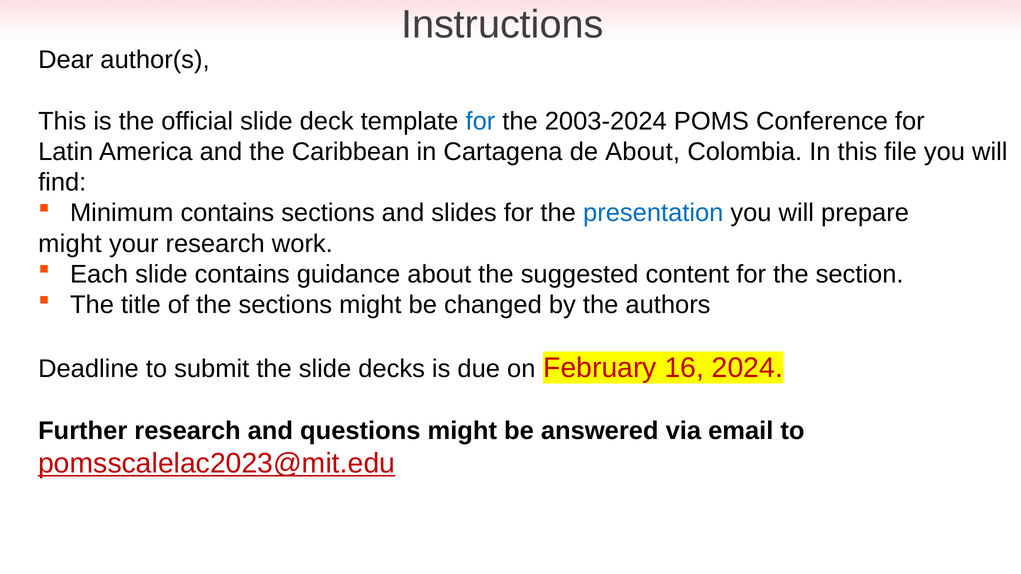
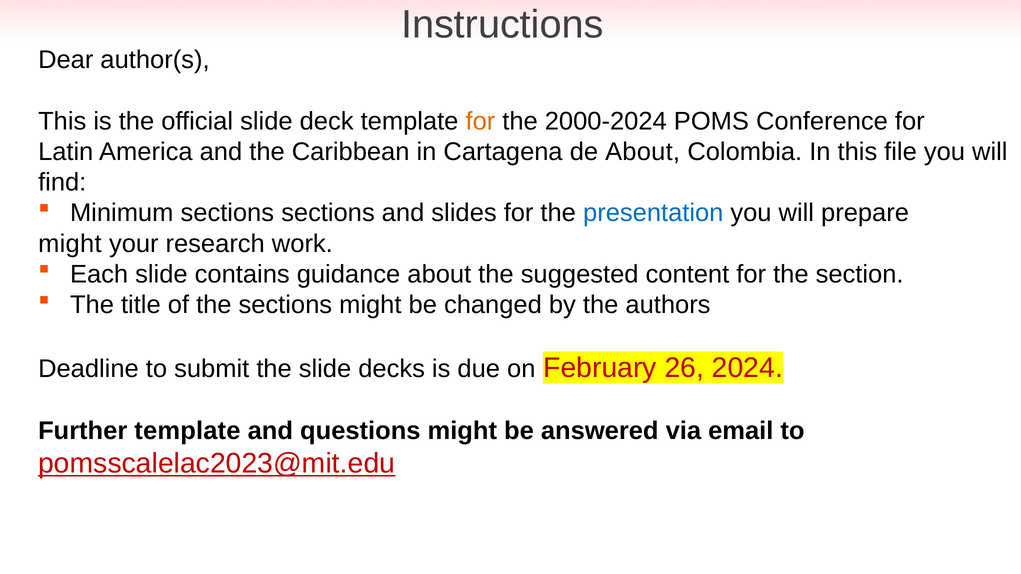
for colour: blue -> orange (480, 121)
2003-2024: 2003-2024 -> 2000-2024 (606, 121)
Minimum contains: contains -> sections (227, 213)
16: 16 -> 26 (684, 368)
Further research: research -> template (187, 431)
